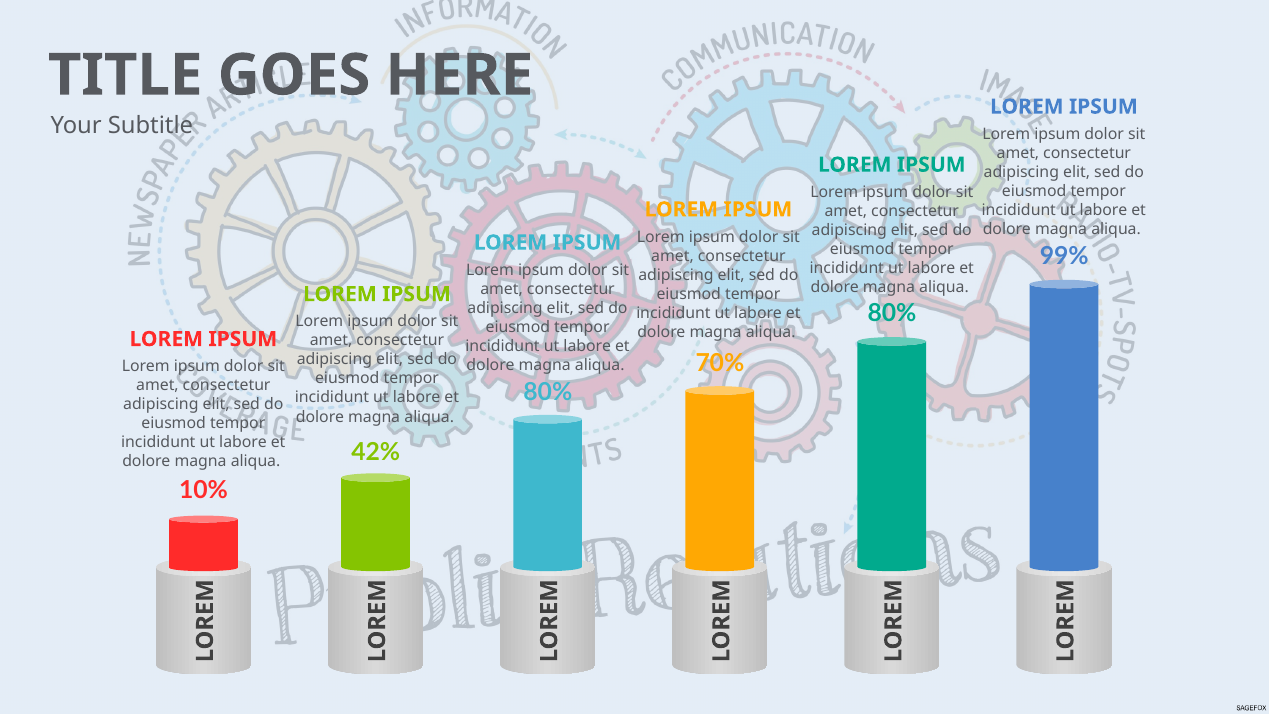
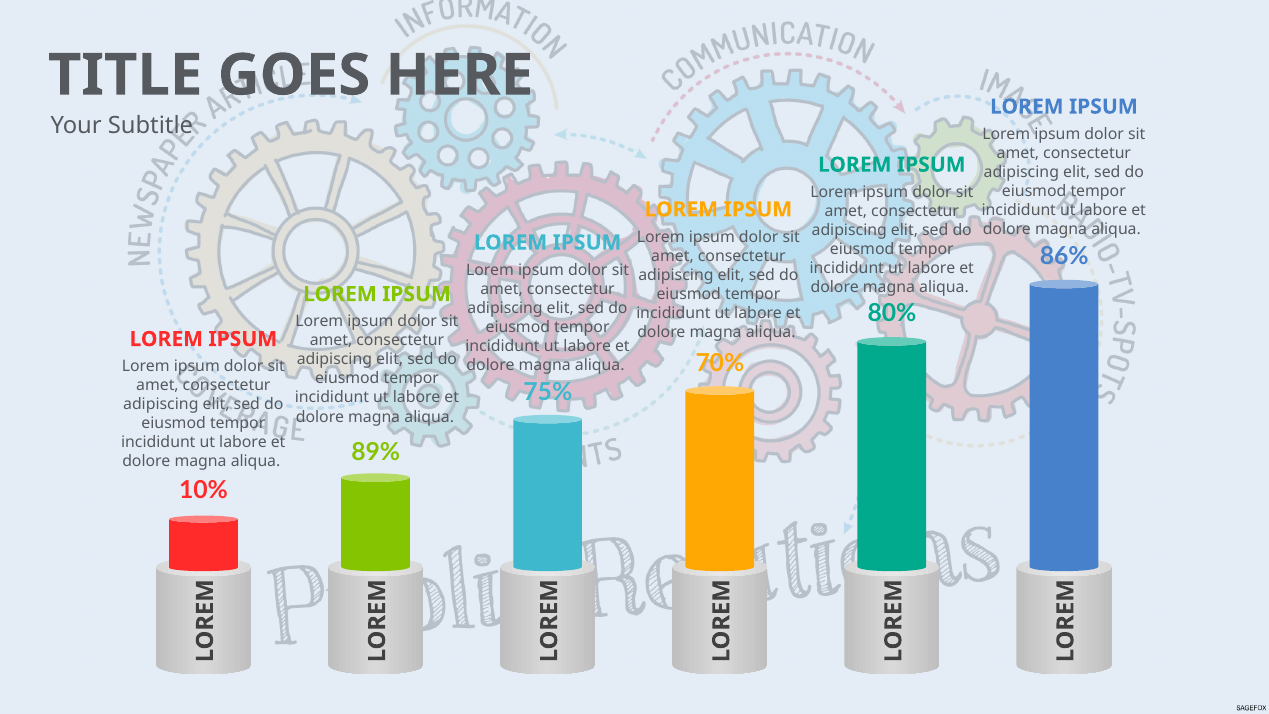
99%: 99% -> 86% (1064, 256)
80%: 80% -> 75% (548, 392)
42%: 42% -> 89% (376, 452)
